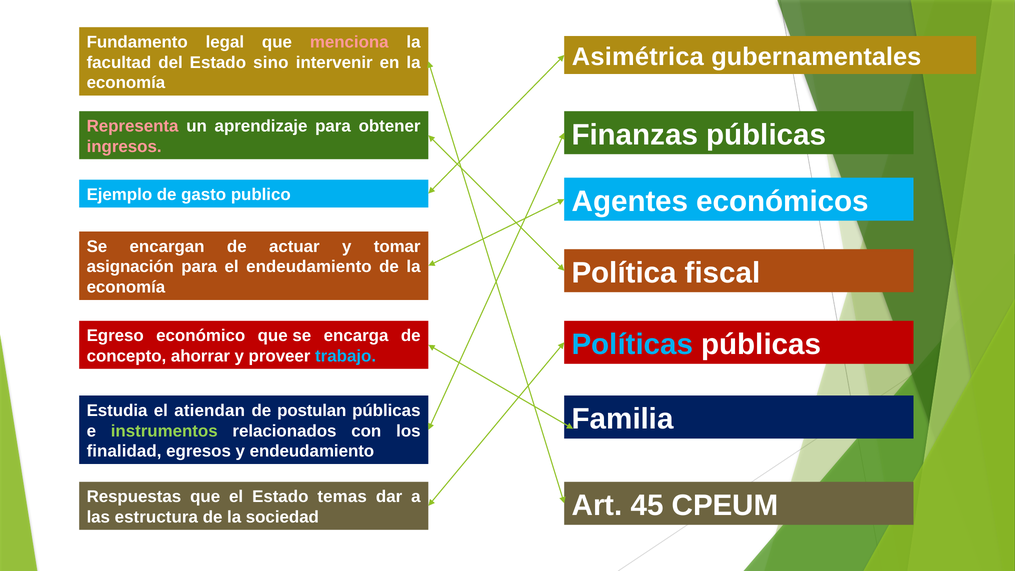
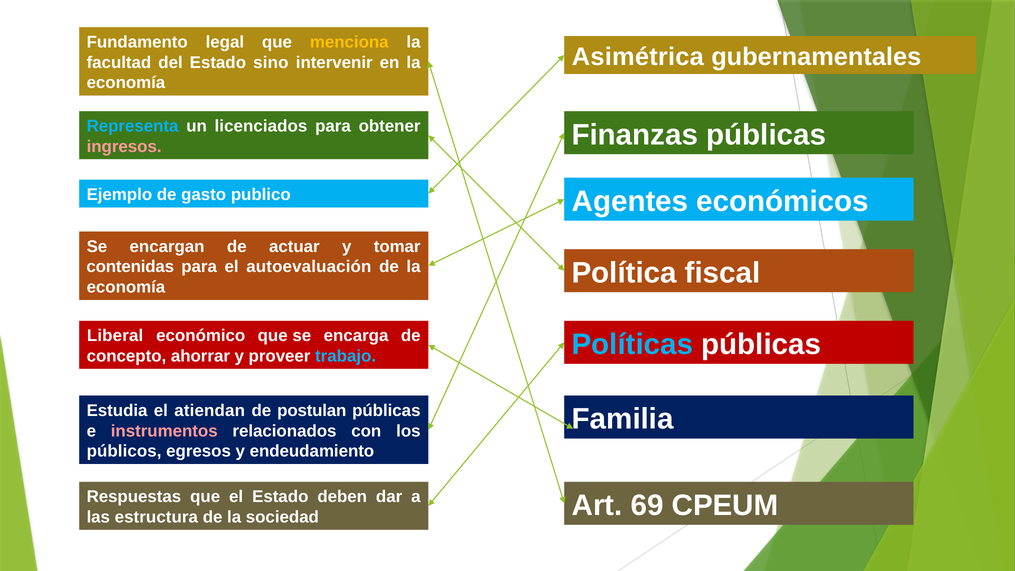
menciona colour: pink -> yellow (349, 42)
Representa colour: pink -> light blue (133, 126)
aprendizaje: aprendizaje -> licenciados (261, 126)
asignación: asignación -> contenidas (130, 267)
el endeudamiento: endeudamiento -> autoevaluación (309, 267)
Egreso: Egreso -> Liberal (115, 336)
instrumentos colour: light green -> pink (164, 431)
finalidad: finalidad -> públicos (124, 451)
temas: temas -> deben (342, 497)
45: 45 -> 69 (647, 505)
